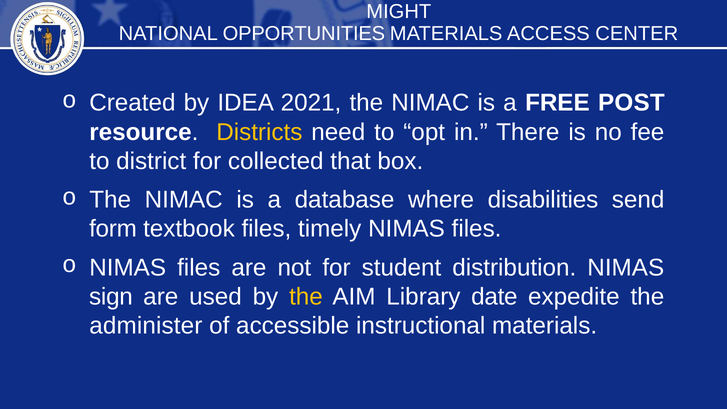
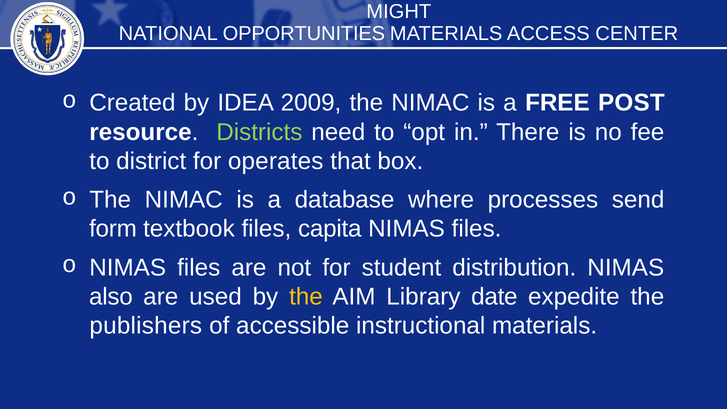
2021: 2021 -> 2009 (311, 103)
Districts colour: yellow -> light green (259, 132)
collected: collected -> operates (276, 161)
disabilities: disabilities -> processes (543, 200)
timely: timely -> capita (330, 229)
sign: sign -> also (111, 297)
administer: administer -> publishers (146, 326)
